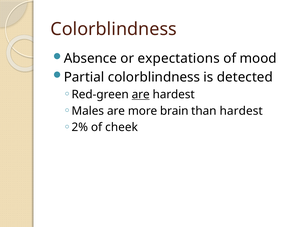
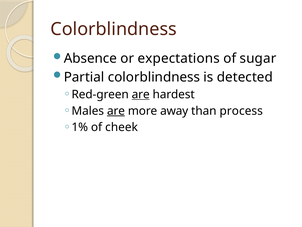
mood: mood -> sugar (258, 58)
are underline: none -> present (116, 111)
brain: brain -> away (174, 111)
than hardest: hardest -> process (241, 111)
2%: 2% -> 1% (80, 127)
